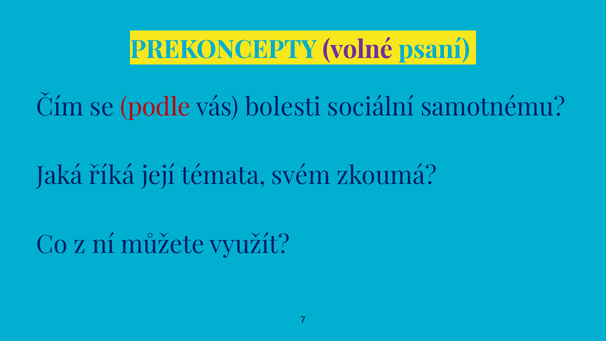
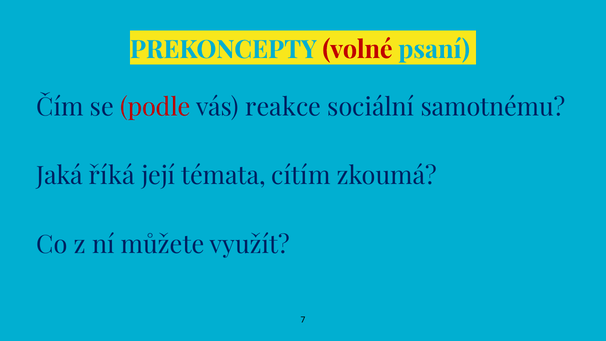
volné colour: purple -> red (357, 50)
bolesti: bolesti -> reakce (283, 107)
svém: svém -> cítím (301, 176)
